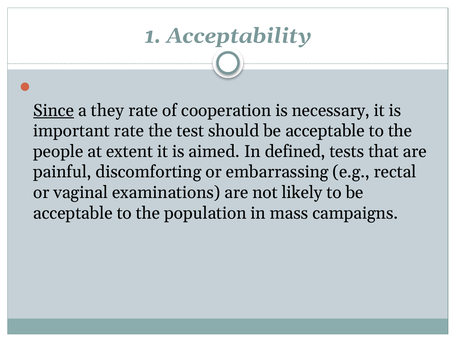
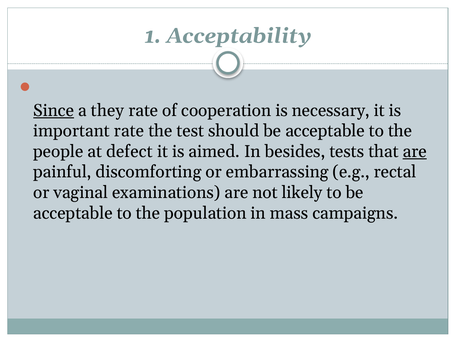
extent: extent -> defect (129, 151)
defined: defined -> besides (295, 151)
are underline: none -> present (415, 151)
